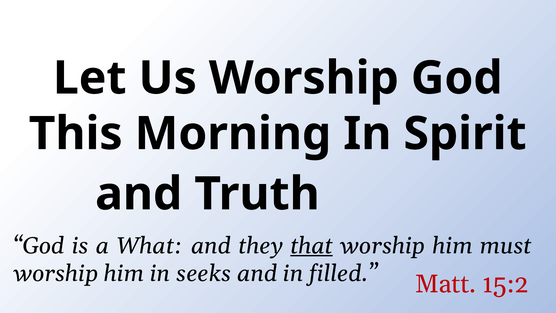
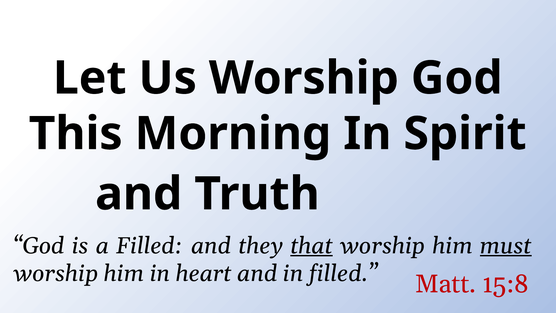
a What: What -> Filled (150, 246)
must underline: none -> present (506, 246)
seeks: seeks -> heart (204, 273)
15:2: 15:2 -> 15:8 (506, 284)
